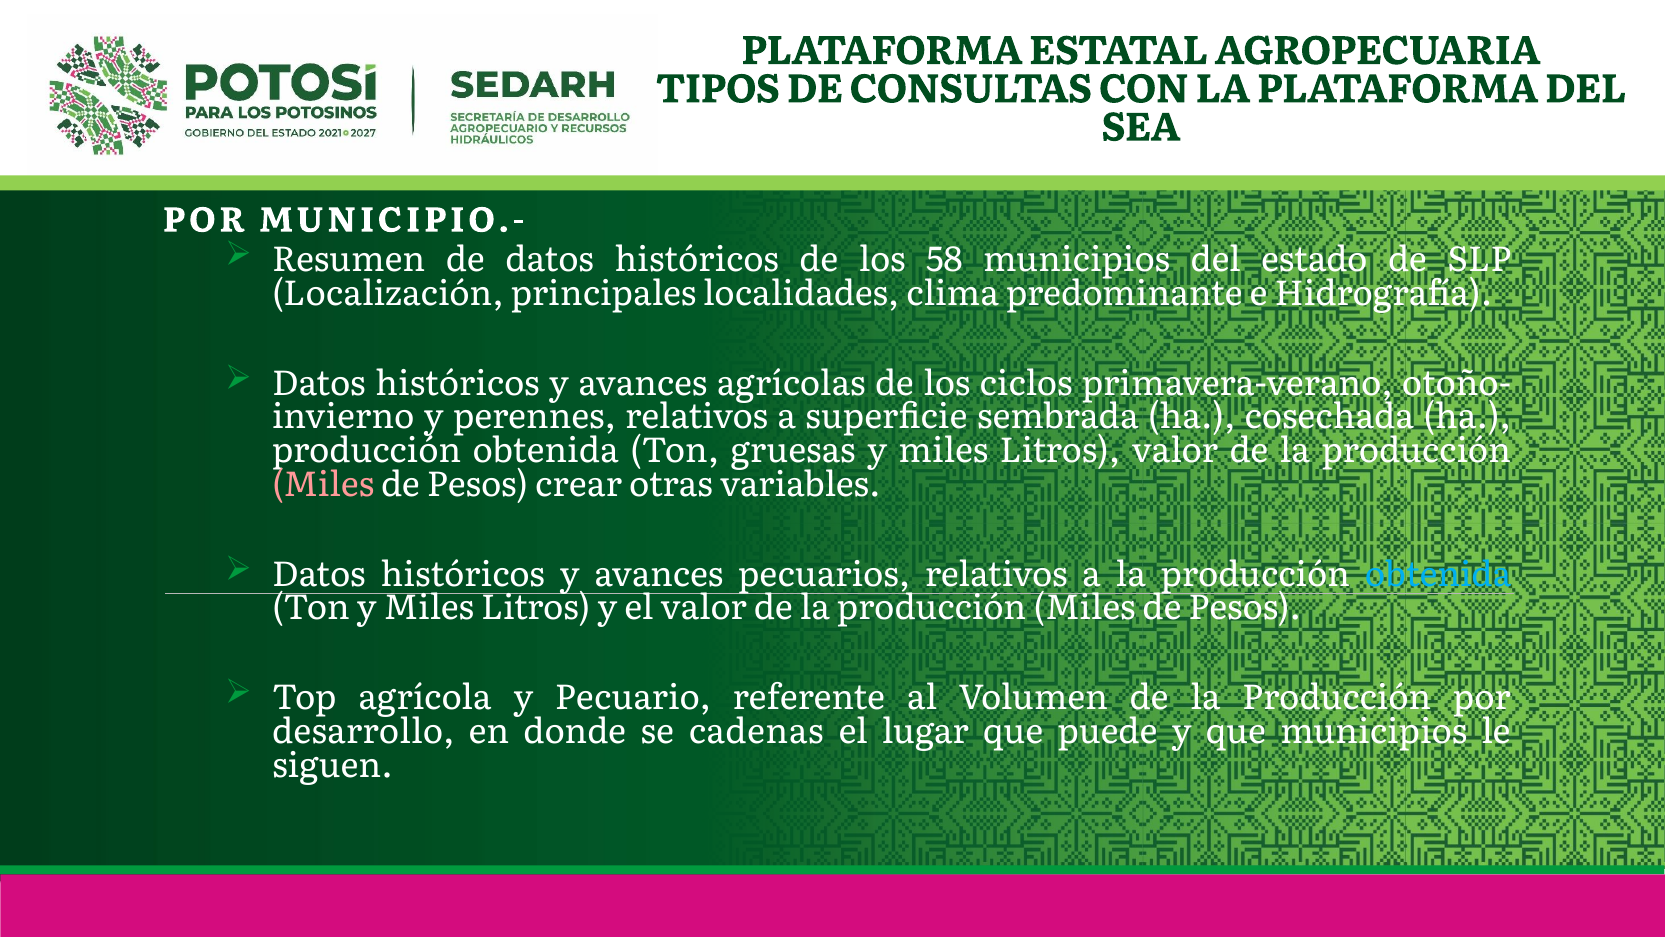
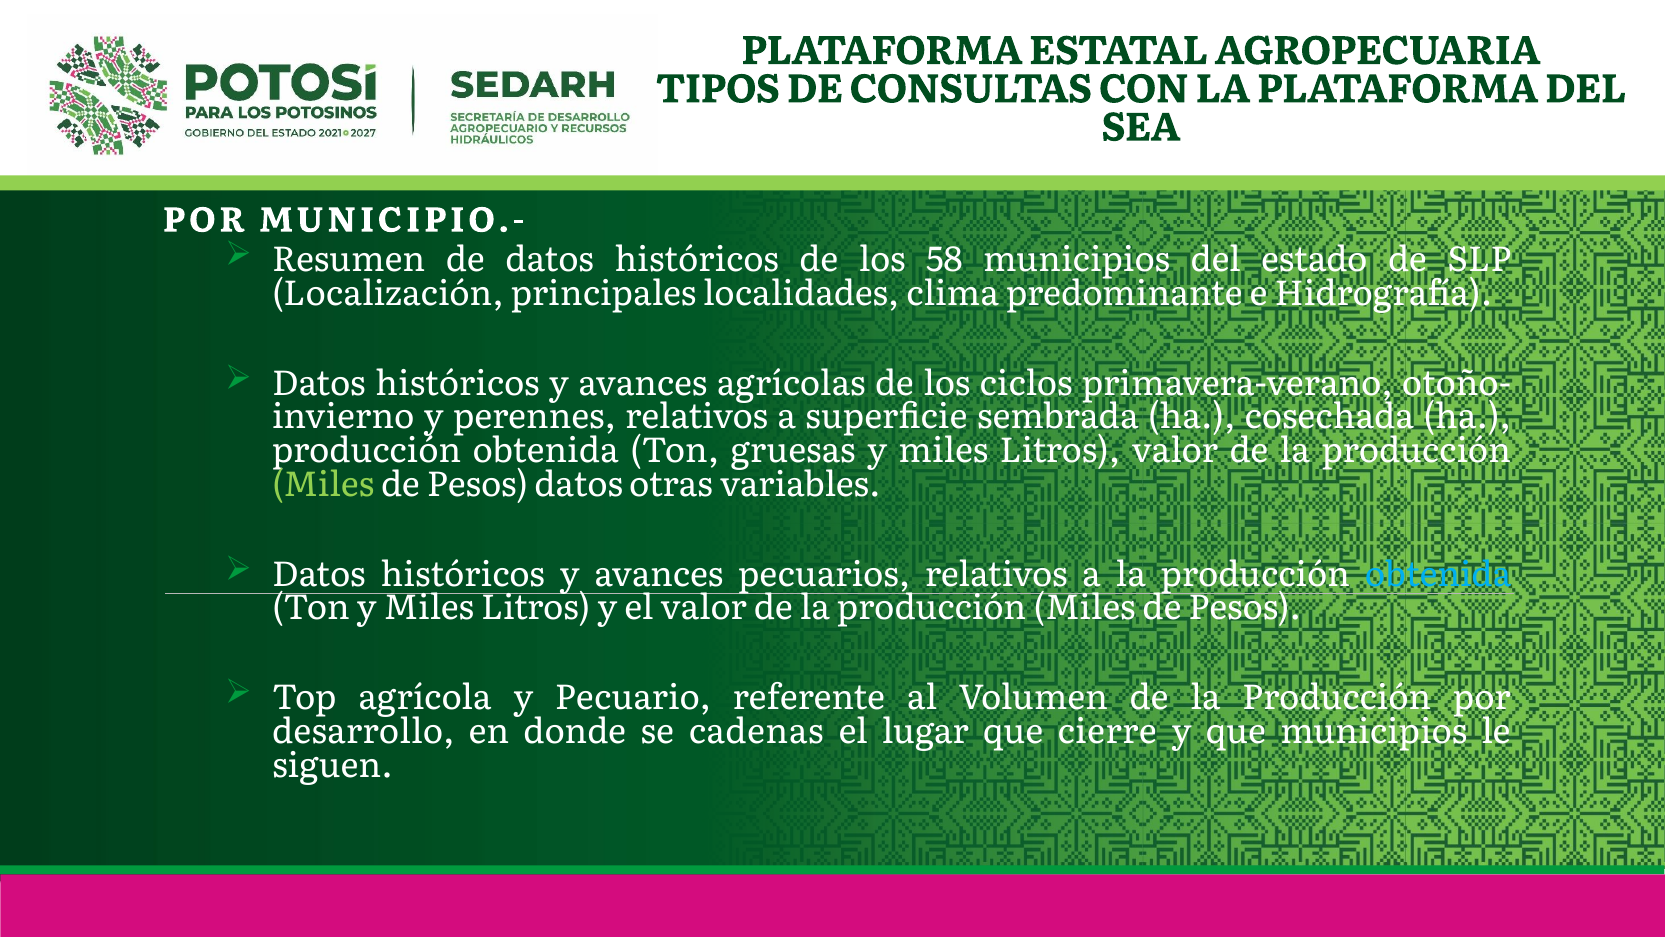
Miles colour: pink -> light green (323, 485)
Pesos crear: crear -> datos (579, 485)
puede: puede -> cierre (1107, 732)
